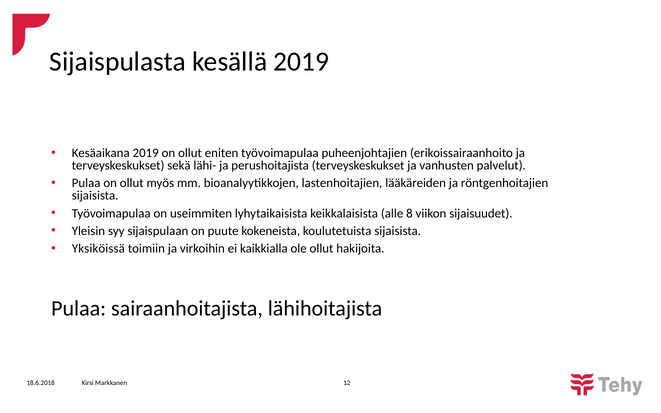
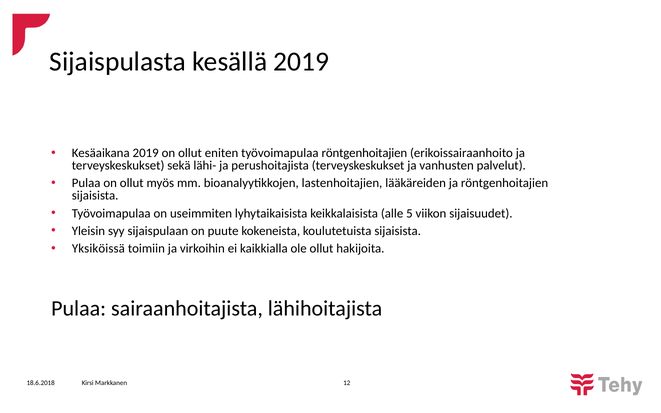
työvoimapulaa puheenjohtajien: puheenjohtajien -> röntgenhoitajien (364, 153)
8: 8 -> 5 (409, 213)
